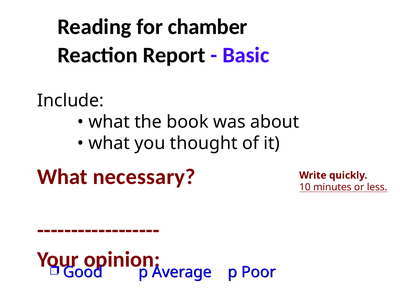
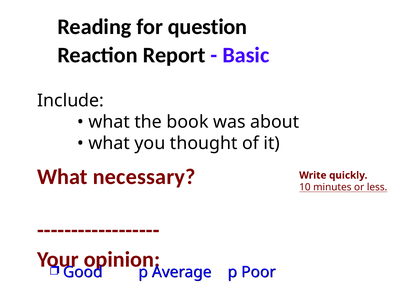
chamber: chamber -> question (208, 27)
